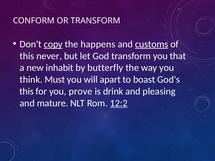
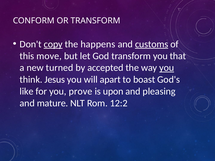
never: never -> move (49, 56)
inhabit: inhabit -> turned (60, 68)
butterfly: butterfly -> accepted (105, 68)
you underline: none -> present (167, 68)
Must: Must -> Jesus (55, 80)
this: this -> like (27, 91)
drink: drink -> upon (113, 91)
12:2 underline: present -> none (119, 103)
